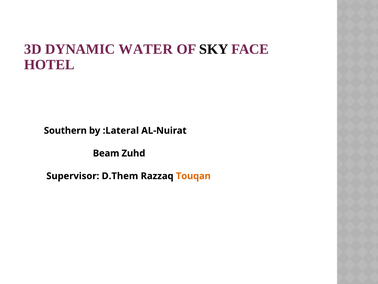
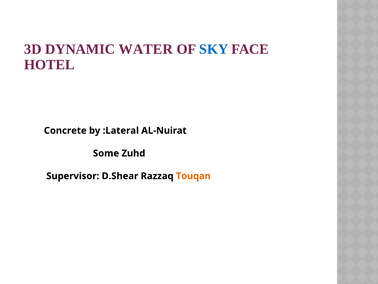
SKY colour: black -> blue (214, 49)
Southern: Southern -> Concrete (65, 130)
Beam: Beam -> Some (106, 153)
D.Them: D.Them -> D.Shear (120, 176)
